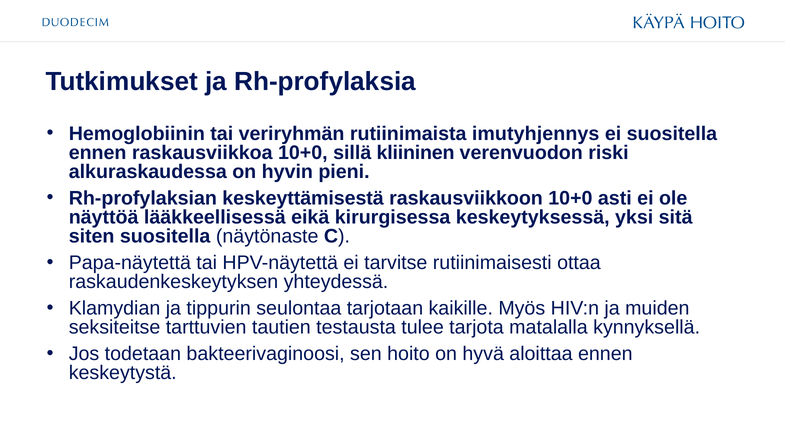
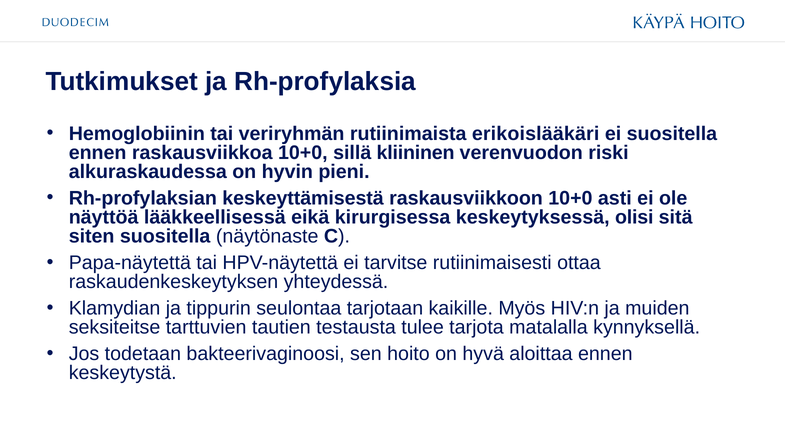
imutyhjennys: imutyhjennys -> erikoislääkäri (536, 133)
yksi: yksi -> olisi (634, 217)
